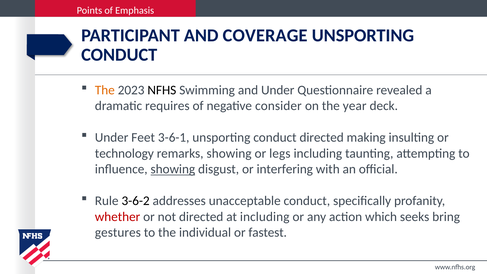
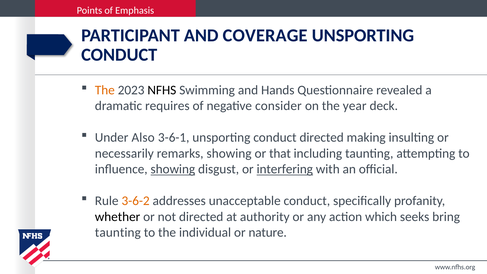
and Under: Under -> Hands (278, 90)
Feet: Feet -> Also (143, 138)
technology: technology -> necessarily (124, 153)
legs: legs -> that (280, 153)
interfering underline: none -> present (285, 169)
3-6-2 colour: black -> orange (136, 201)
whether colour: red -> black (118, 217)
at including: including -> authority (265, 217)
gestures: gestures -> taunting (118, 232)
fastest: fastest -> nature (268, 232)
